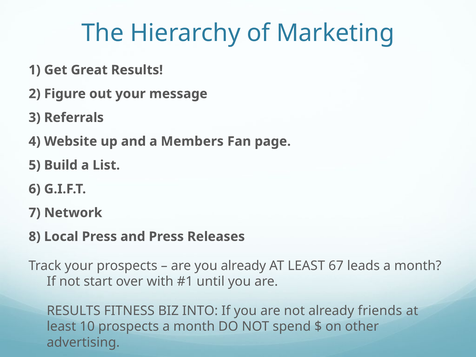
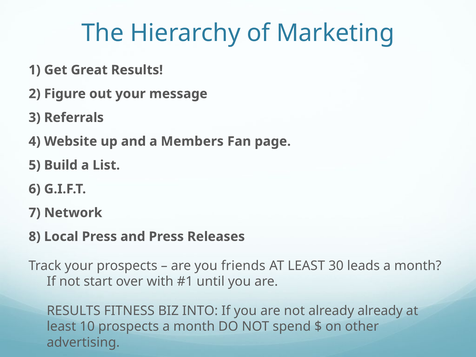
you already: already -> friends (243, 266)
67: 67 -> 30 (336, 266)
already friends: friends -> already (380, 311)
